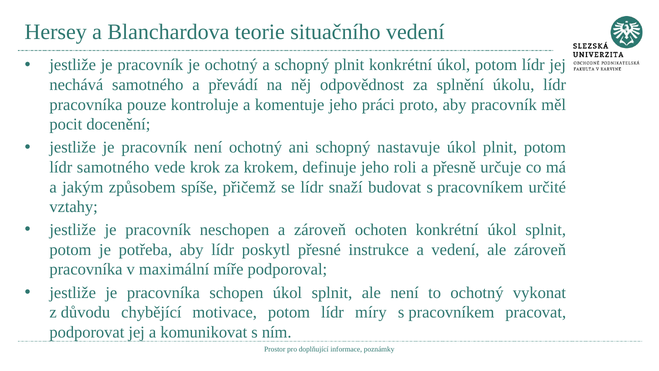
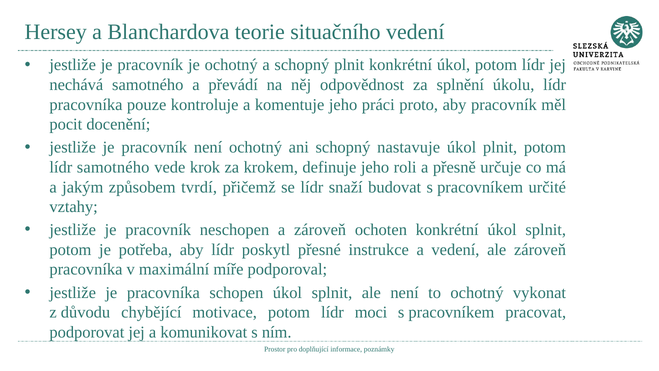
spíše: spíše -> tvrdí (199, 187)
míry: míry -> moci (371, 312)
